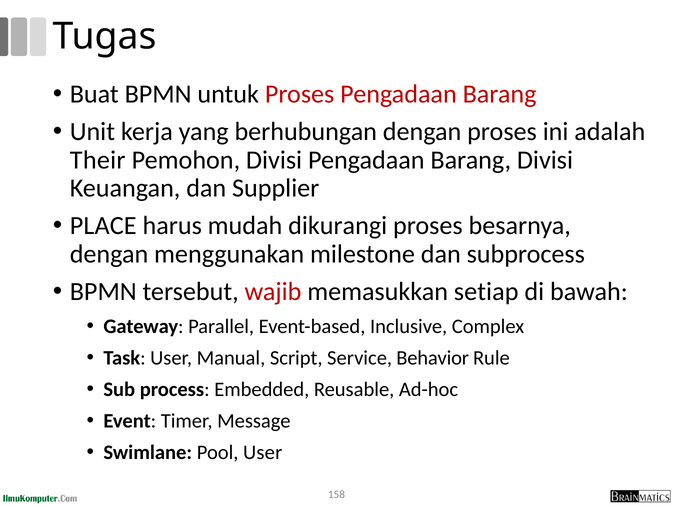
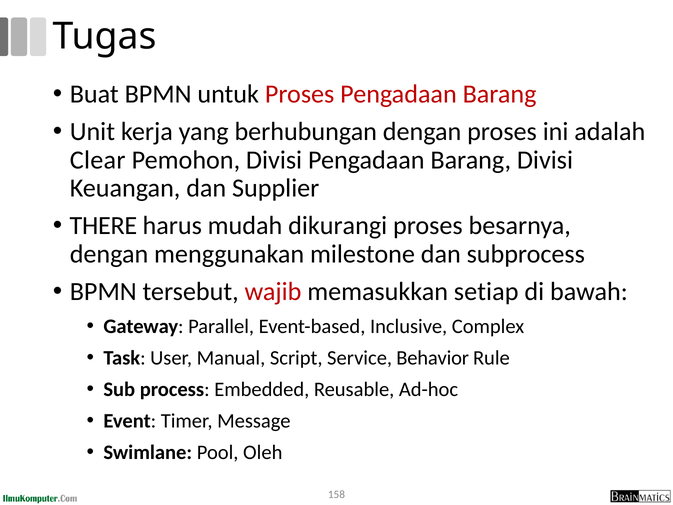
Their: Their -> Clear (98, 160)
PLACE: PLACE -> THERE (103, 226)
Pool User: User -> Oleh (263, 452)
